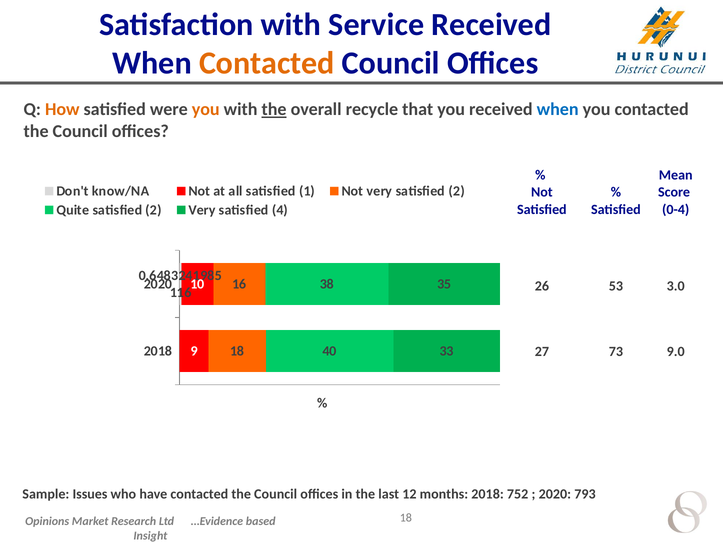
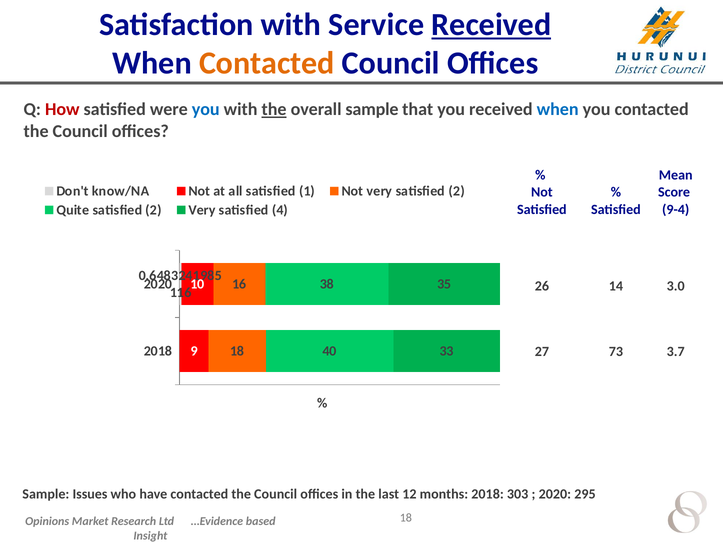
Received underline: none -> present (491, 25)
How colour: orange -> red (62, 110)
you colour: orange -> blue (206, 110)
overall recycle: recycle -> sample (372, 110)
0-4: 0-4 -> 9-4 (676, 210)
53: 53 -> 14 (616, 286)
9.0: 9.0 -> 3.7 (676, 352)
752: 752 -> 303 (518, 494)
793: 793 -> 295 (585, 494)
